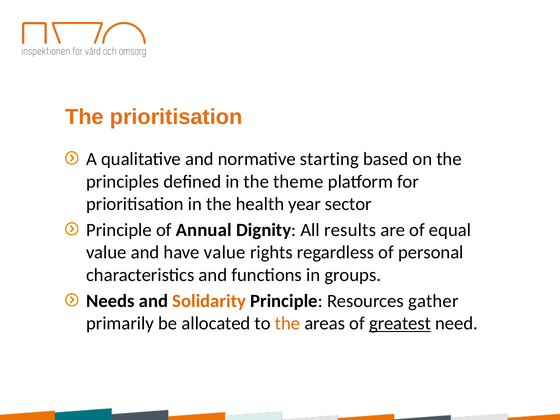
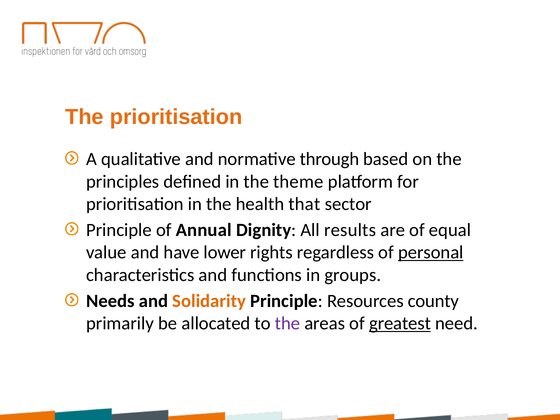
starting: starting -> through (329, 159)
year: year -> that (304, 204)
have value: value -> lower (225, 252)
personal underline: none -> present (431, 252)
gather: gather -> county (433, 301)
the colour: orange -> purple (287, 323)
